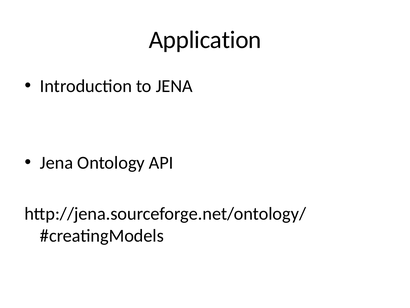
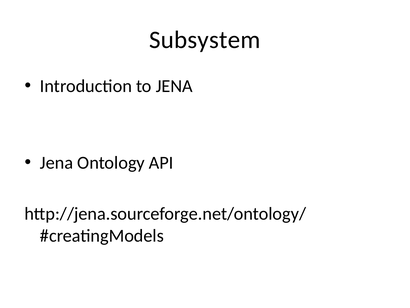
Application: Application -> Subsystem (205, 40)
